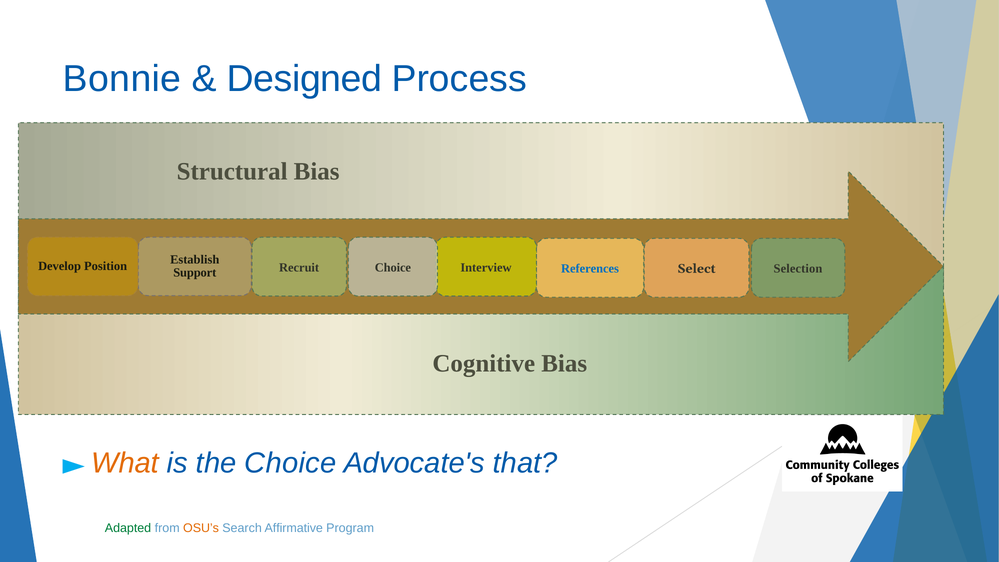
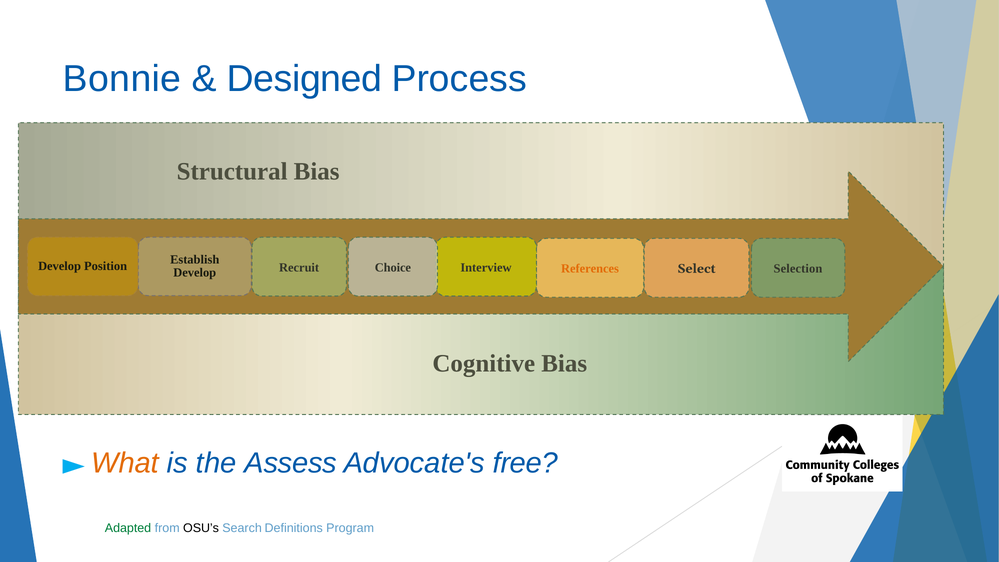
References colour: blue -> orange (590, 269)
Support: Support -> Develop (195, 272)
the Choice: Choice -> Assess (291, 463)
that: that -> free (525, 463)
OSU’s colour: orange -> black (201, 528)
Affirmative: Affirmative -> Definitions (294, 528)
